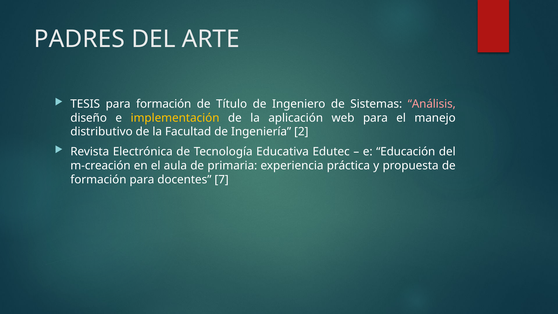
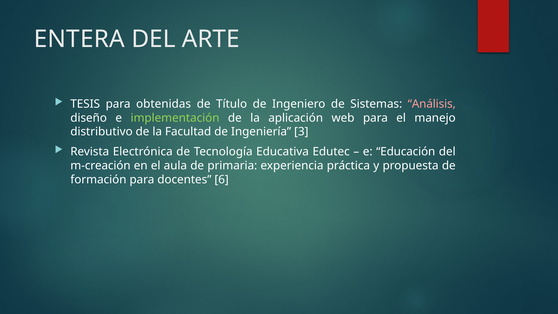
PADRES: PADRES -> ENTERA (79, 39)
para formación: formación -> obtenidas (164, 104)
implementación colour: yellow -> light green (175, 118)
2: 2 -> 3 (301, 132)
7: 7 -> 6 (222, 179)
